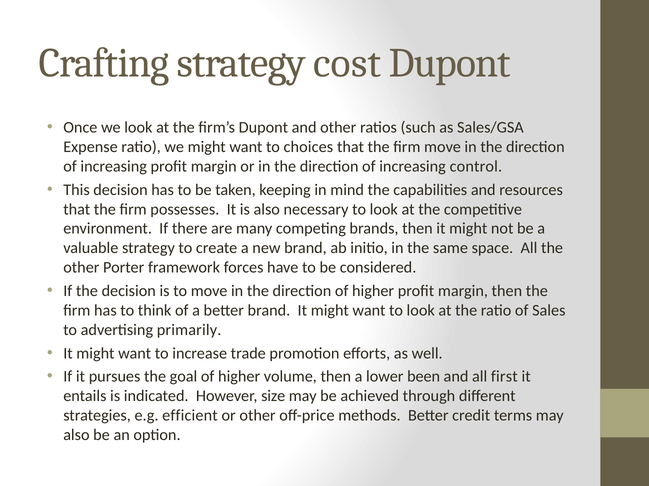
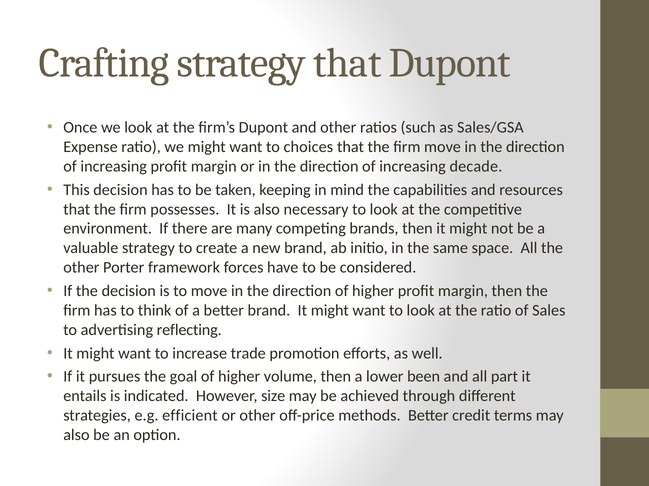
strategy cost: cost -> that (347, 63)
control: control -> decade (476, 167)
primarily: primarily -> reflecting (189, 330)
first: first -> part (504, 377)
